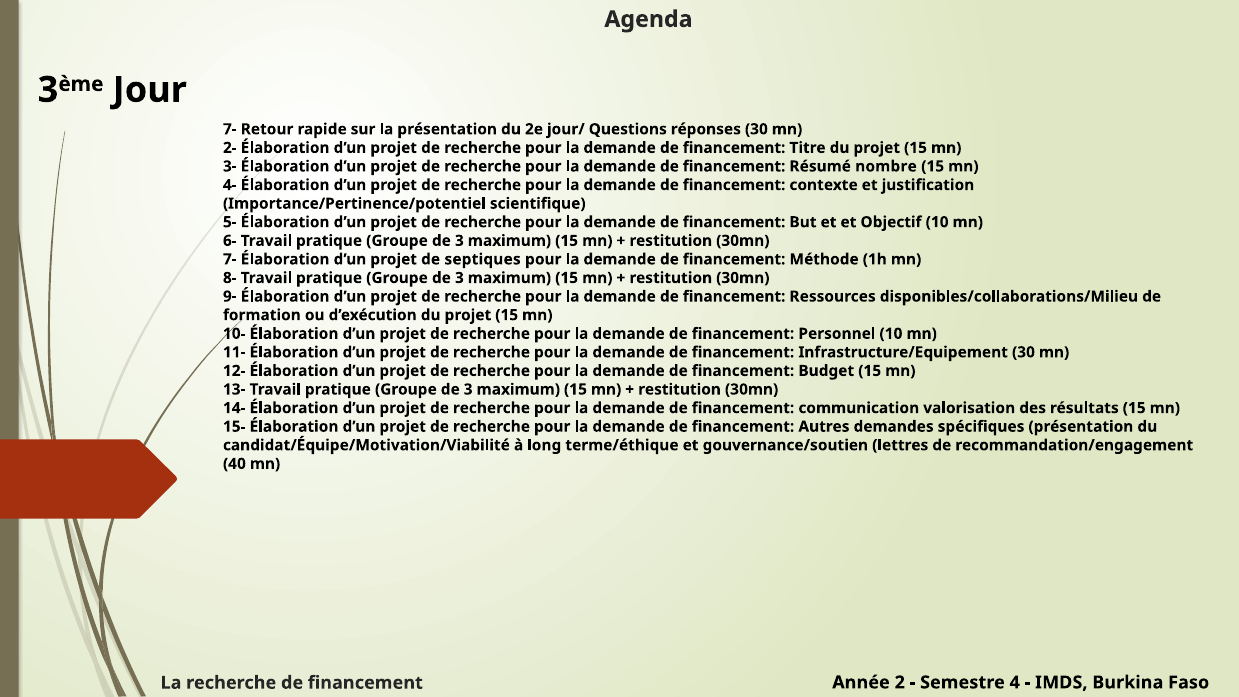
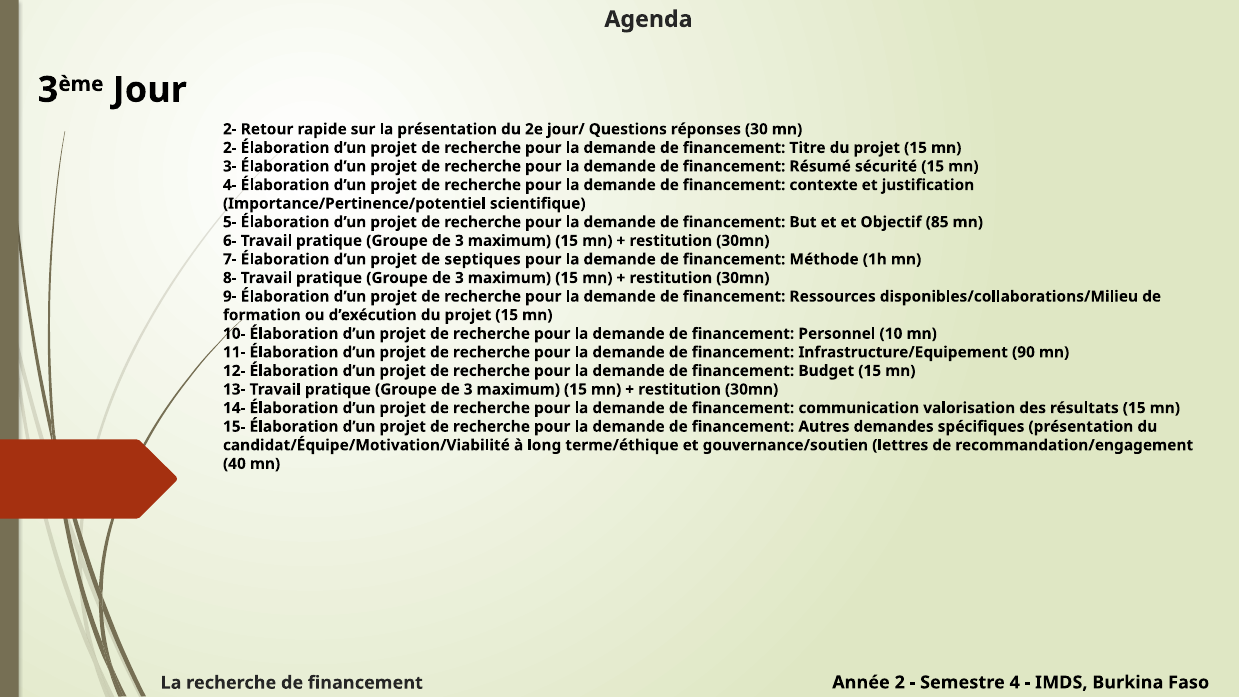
7-: 7- -> 2- (230, 129)
nombre: nombre -> sécurité (886, 166)
Objectif 10: 10 -> 85 (937, 222)
Infrastructure/Equipement 30: 30 -> 90 (1023, 352)
